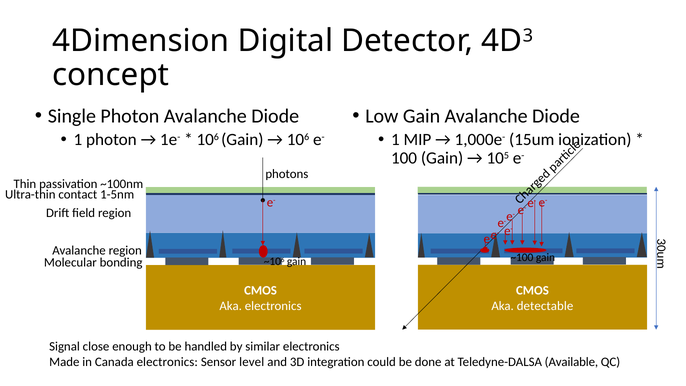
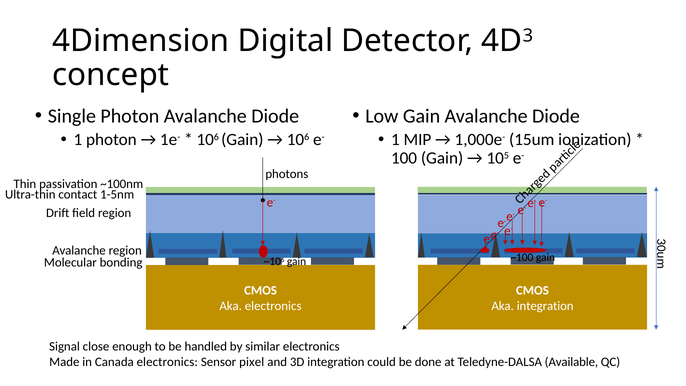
Aka detectable: detectable -> integration (545, 306)
level: level -> pixel (252, 362)
